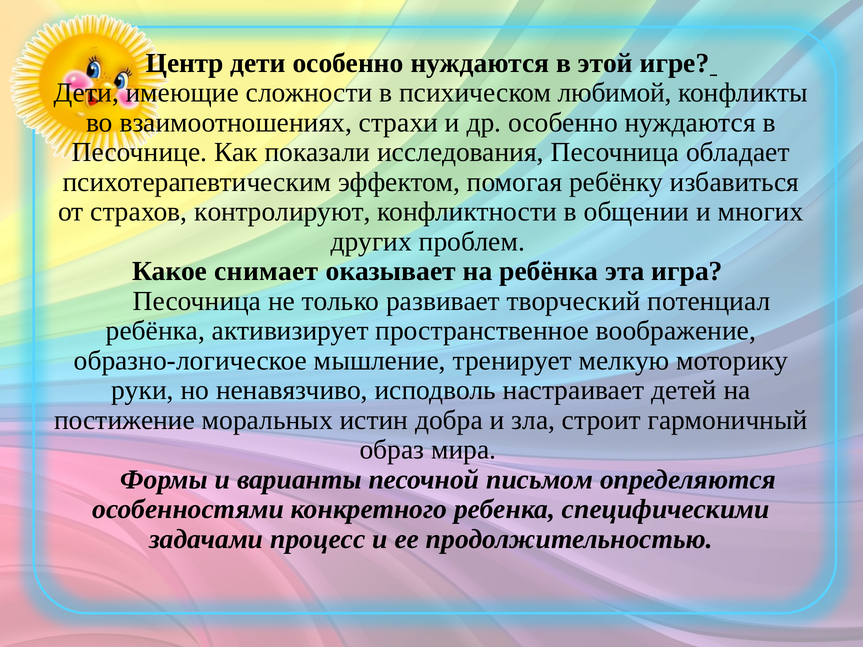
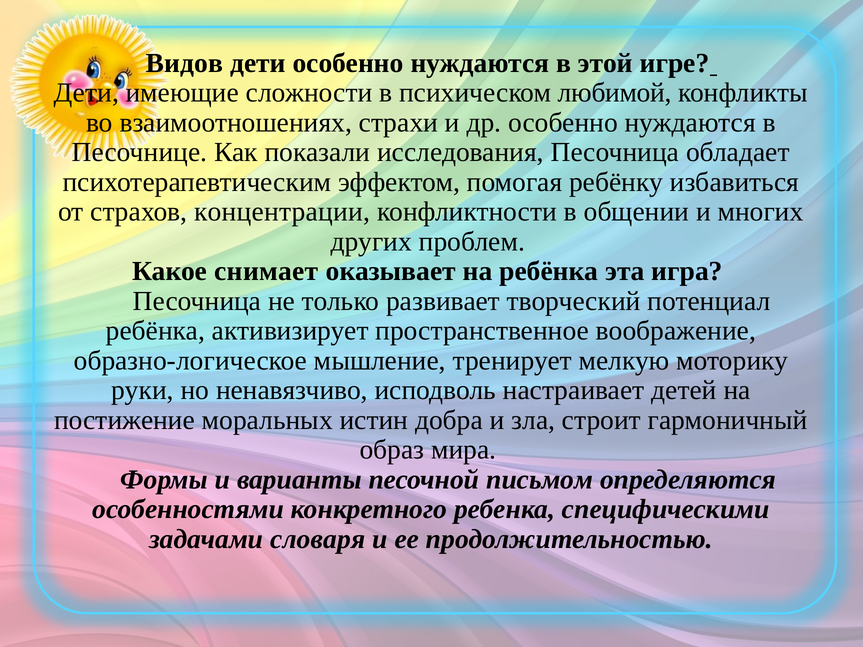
Центр: Центр -> Видов (184, 63)
контролируют: контролируют -> концентрации (282, 212)
процесс: процесс -> словаря (318, 539)
